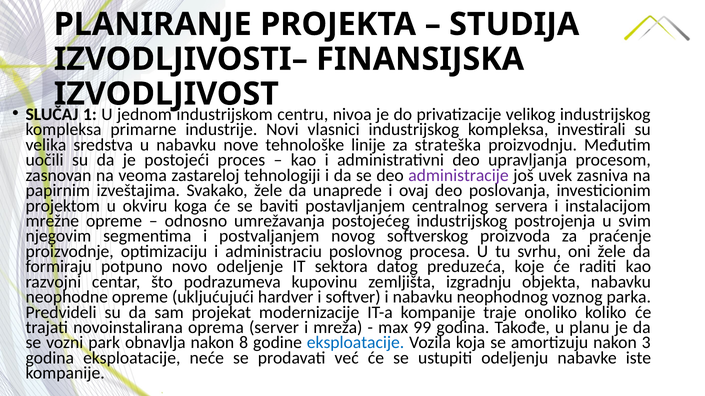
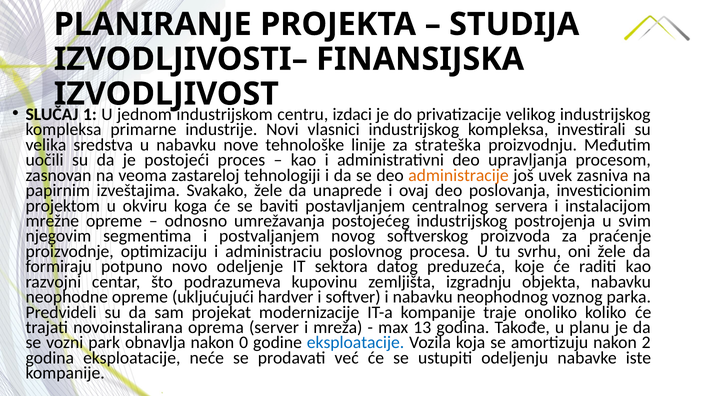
nivoa: nivoa -> izdaci (352, 115)
administracije colour: purple -> orange (459, 176)
99: 99 -> 13 (422, 328)
8: 8 -> 0 (244, 343)
3: 3 -> 2 (646, 343)
